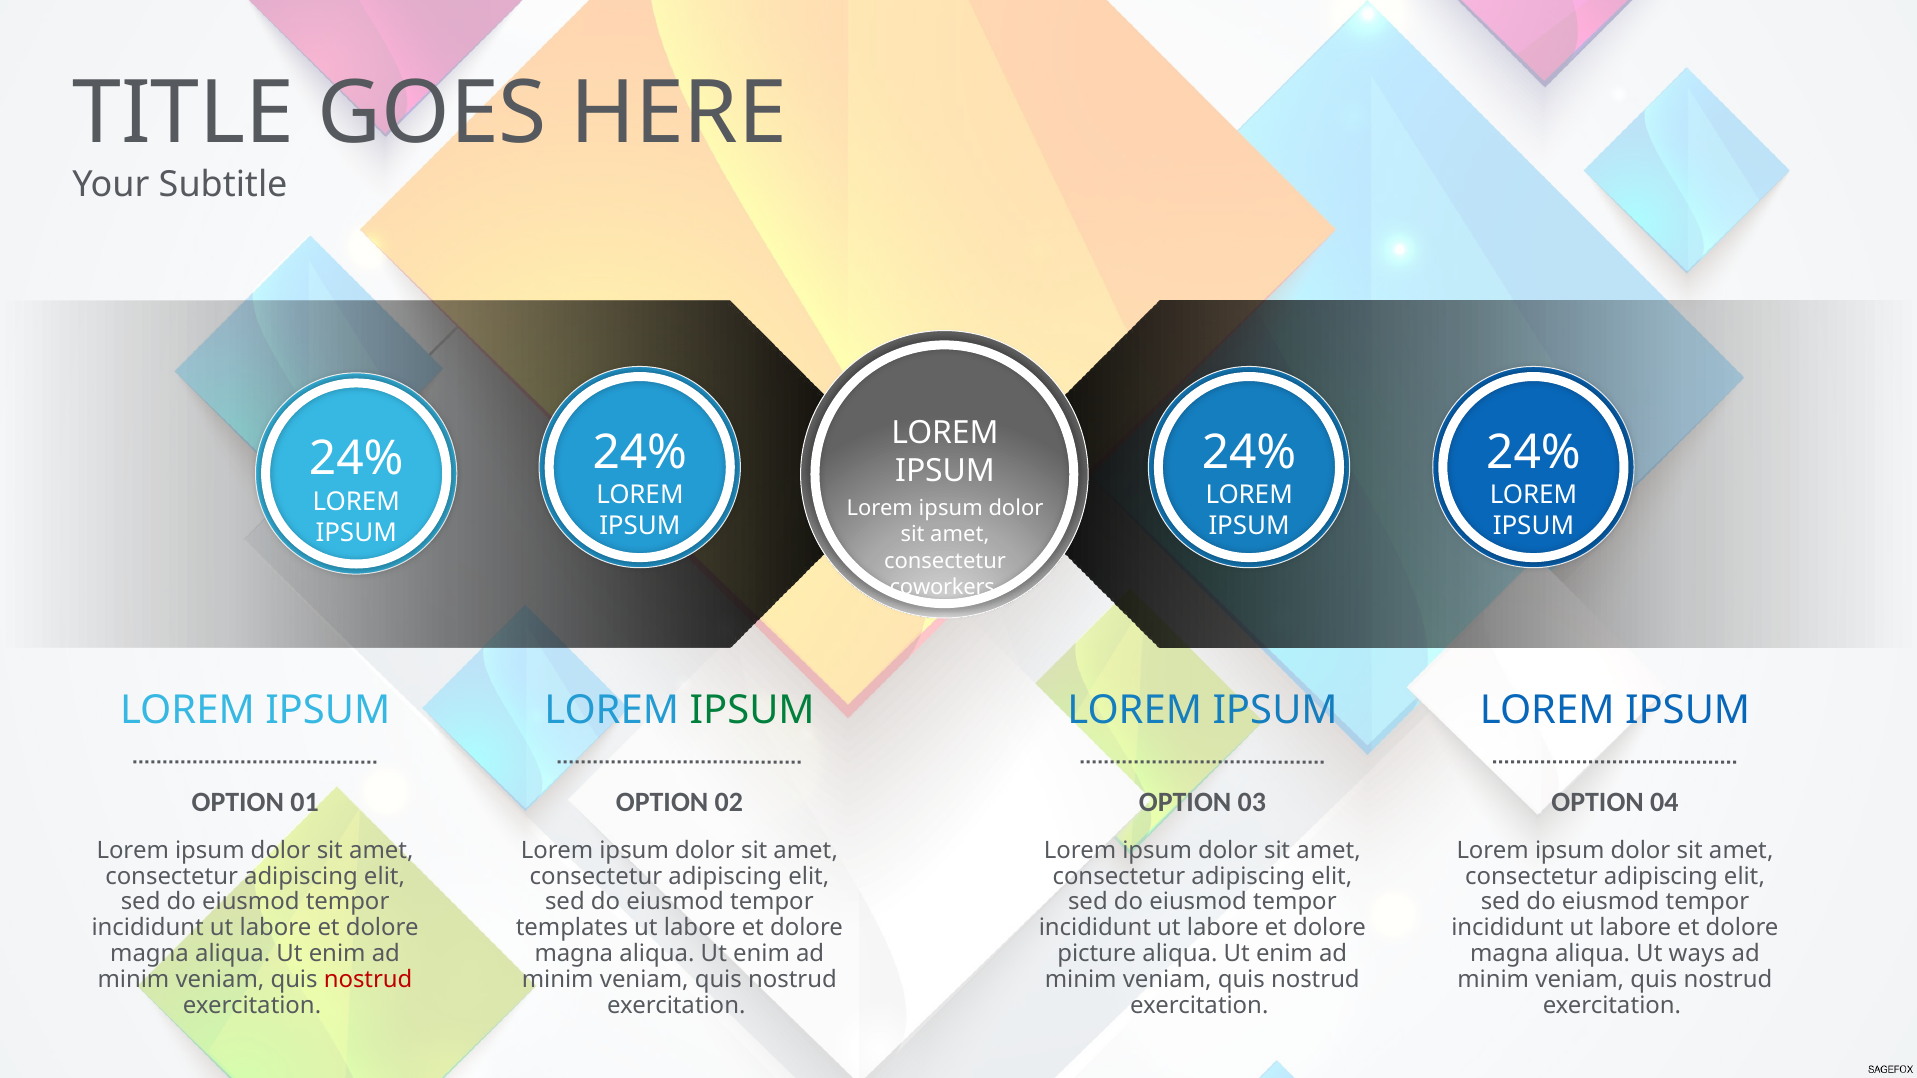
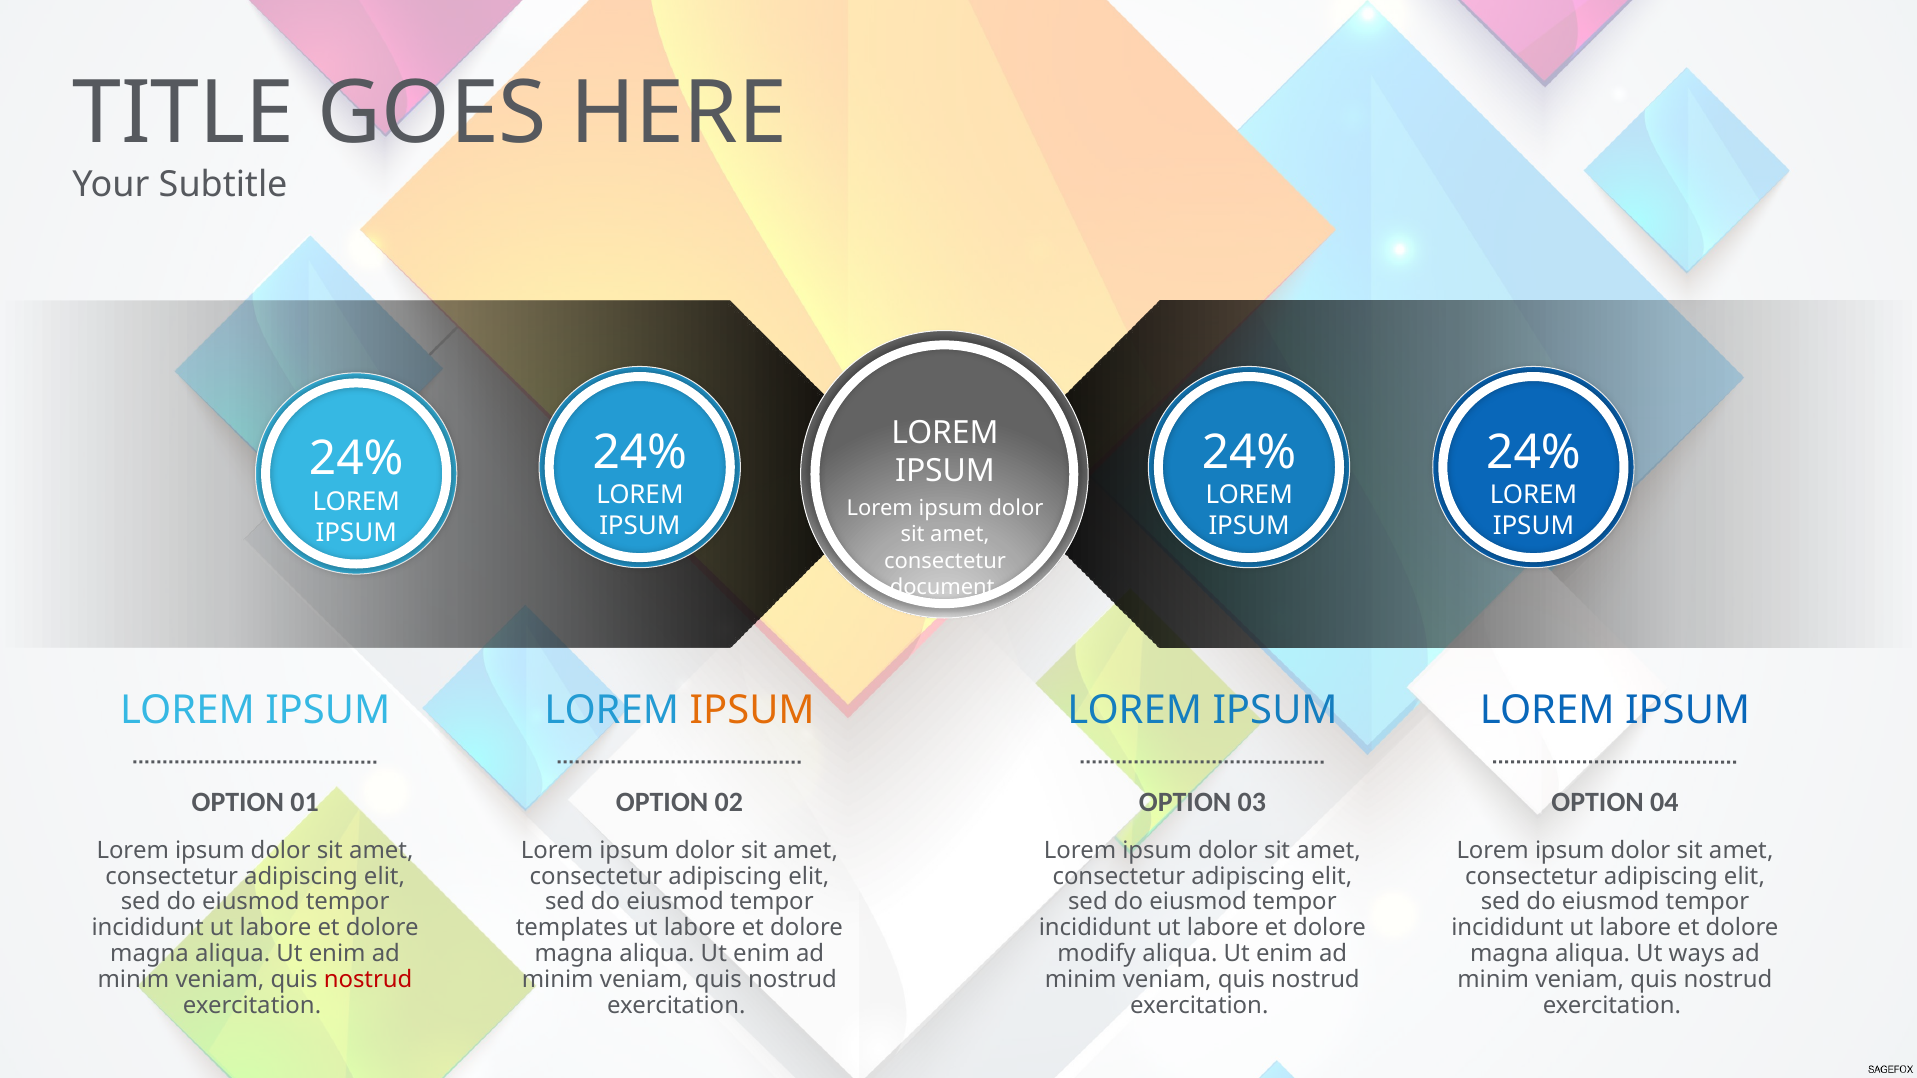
coworkers: coworkers -> document (942, 587)
IPSUM colour: green -> orange (752, 710)
picture: picture -> modify (1097, 954)
